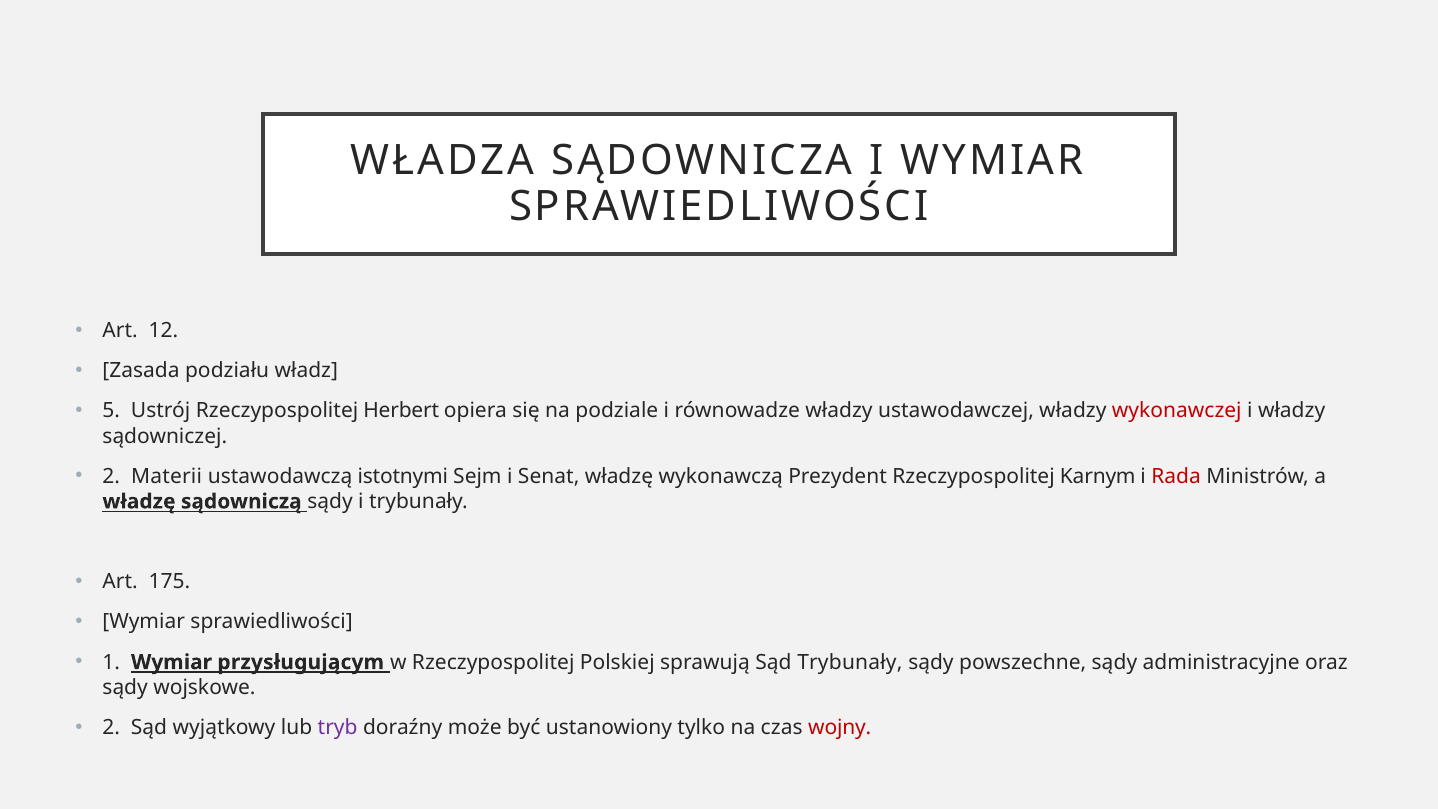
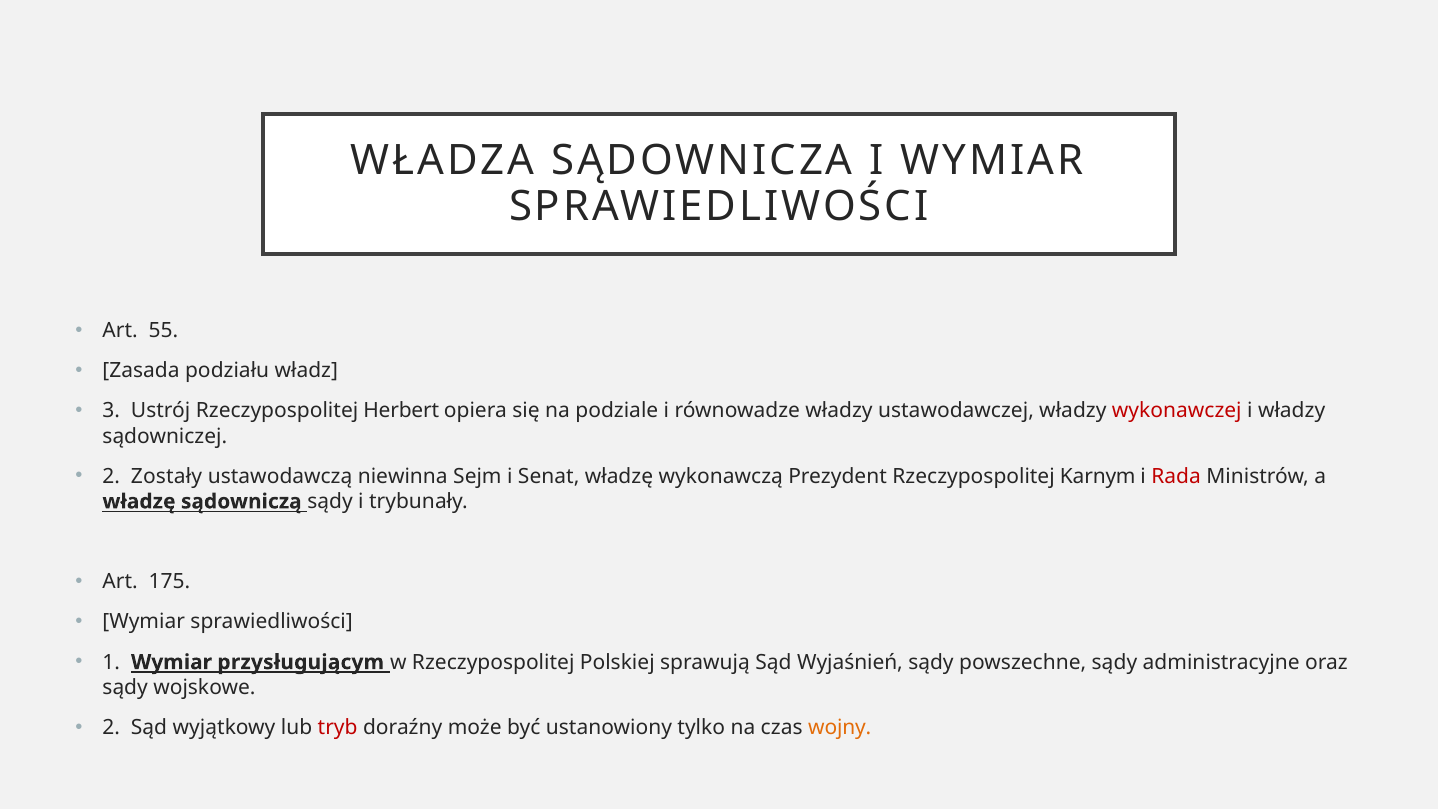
12: 12 -> 55 (163, 331)
5: 5 -> 3 (111, 411)
Materii: Materii -> Zostały (167, 476)
istotnymi: istotnymi -> niewinna (403, 476)
Sąd Trybunały: Trybunały -> Wyjaśnień (850, 662)
tryb colour: purple -> red (338, 727)
wojny colour: red -> orange (840, 727)
